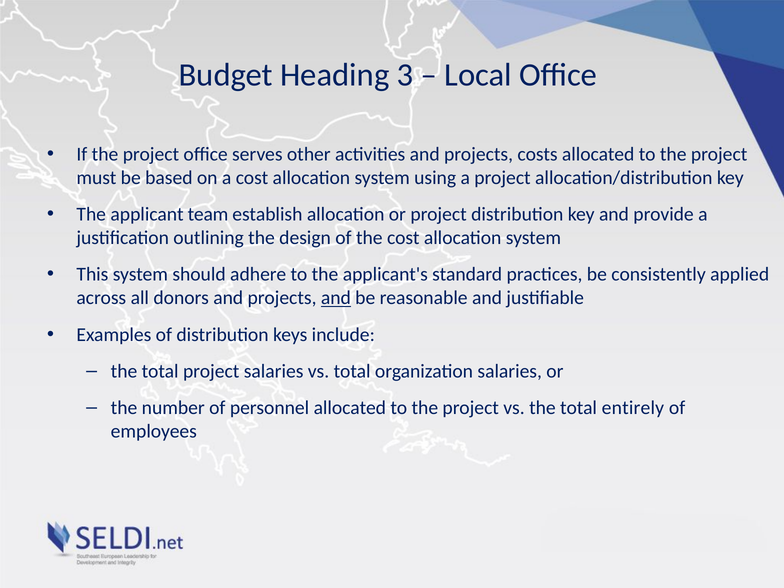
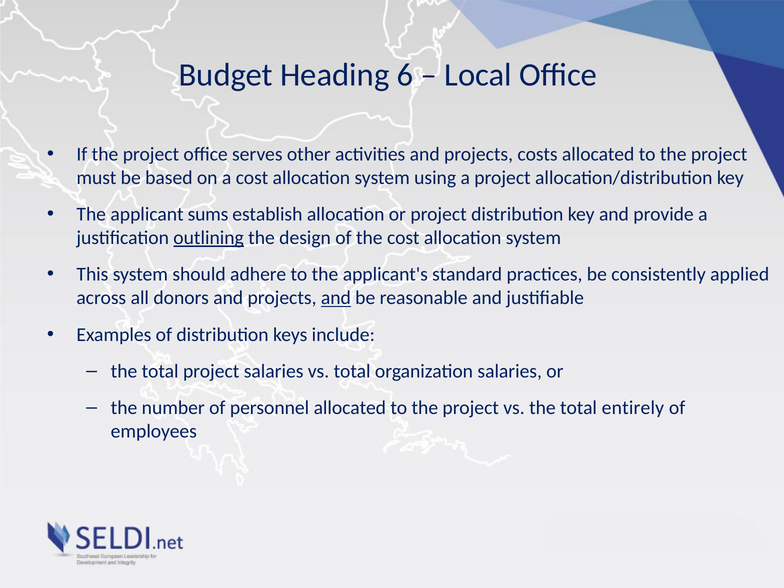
3: 3 -> 6 (405, 75)
team: team -> sums (208, 214)
outlining underline: none -> present (209, 238)
